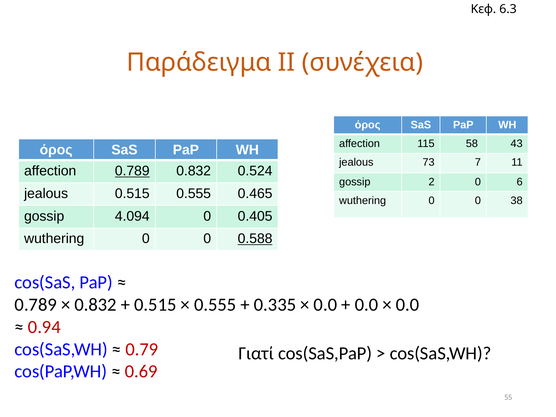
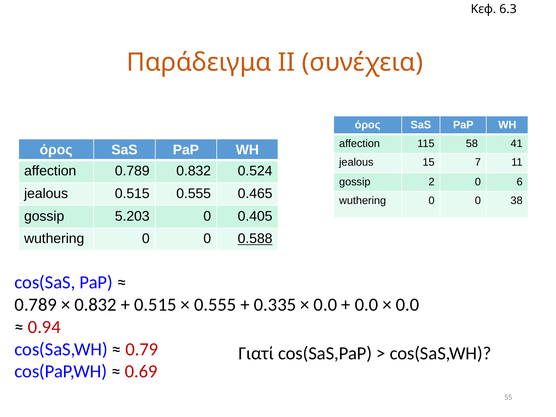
43: 43 -> 41 (517, 143)
73: 73 -> 15 (429, 162)
0.789 underline: present -> none (132, 171)
4.094: 4.094 -> 5.203 (132, 216)
